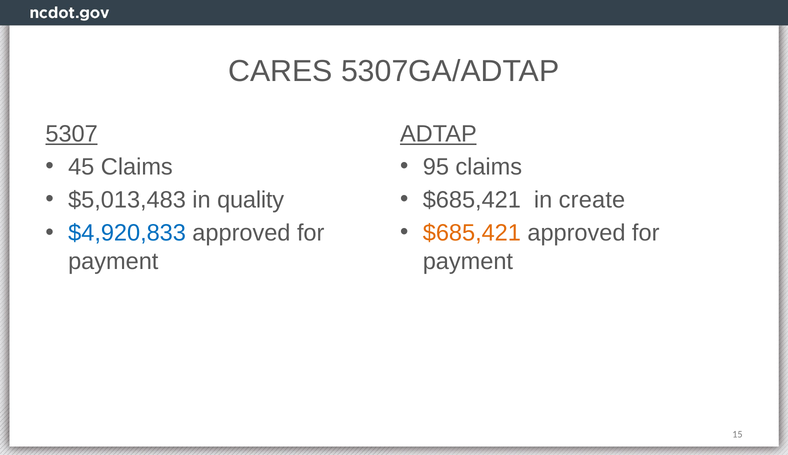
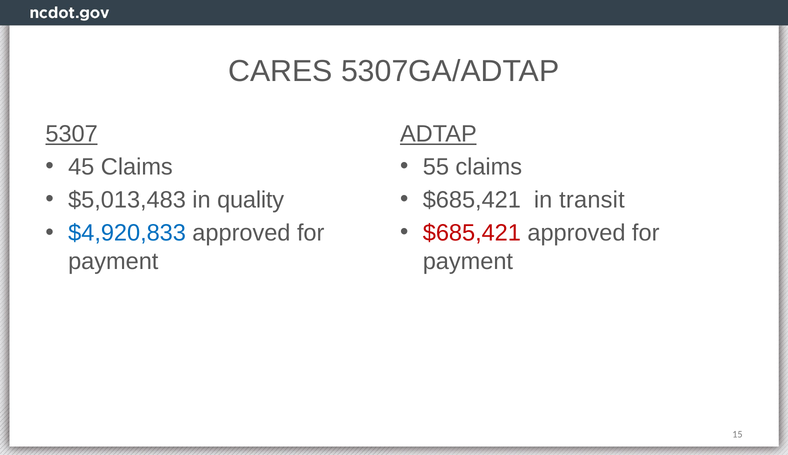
95: 95 -> 55 (436, 167)
create: create -> transit (592, 200)
$685,421 colour: orange -> red (472, 233)
